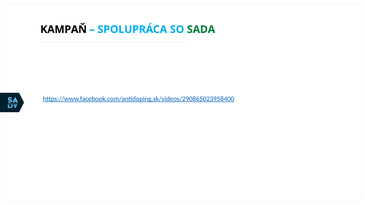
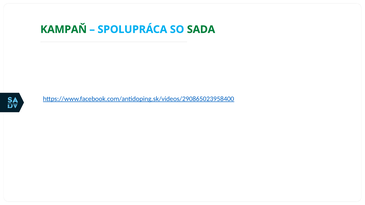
KAMPAŇ colour: black -> green (64, 29)
